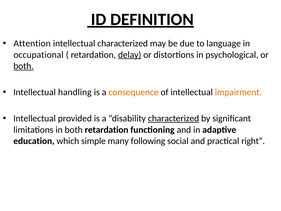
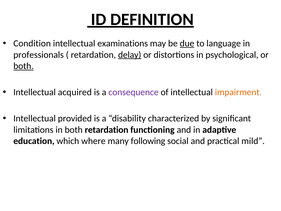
Attention: Attention -> Condition (32, 43)
intellectual characterized: characterized -> examinations (123, 43)
due underline: none -> present (187, 43)
occupational: occupational -> professionals (39, 55)
handling: handling -> acquired (75, 92)
consequence colour: orange -> purple (133, 92)
characterized underline: present -> none (174, 118)
simple: simple -> where (93, 141)
right: right -> mild (253, 141)
